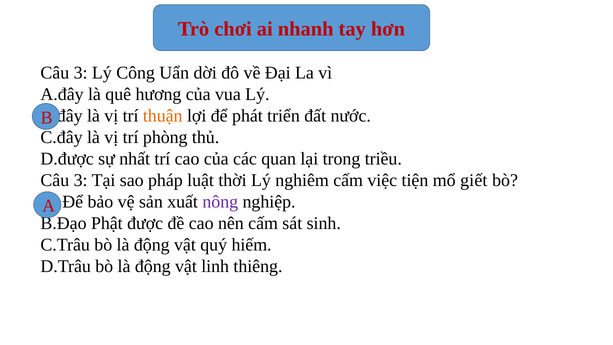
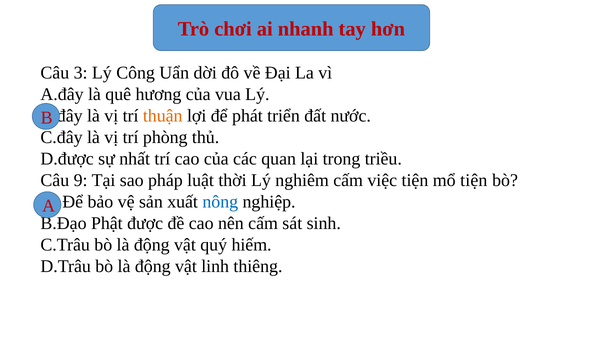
3: 3 -> 9 (81, 180)
mổ giết: giết -> tiện (474, 180)
nông colour: purple -> blue (220, 202)
